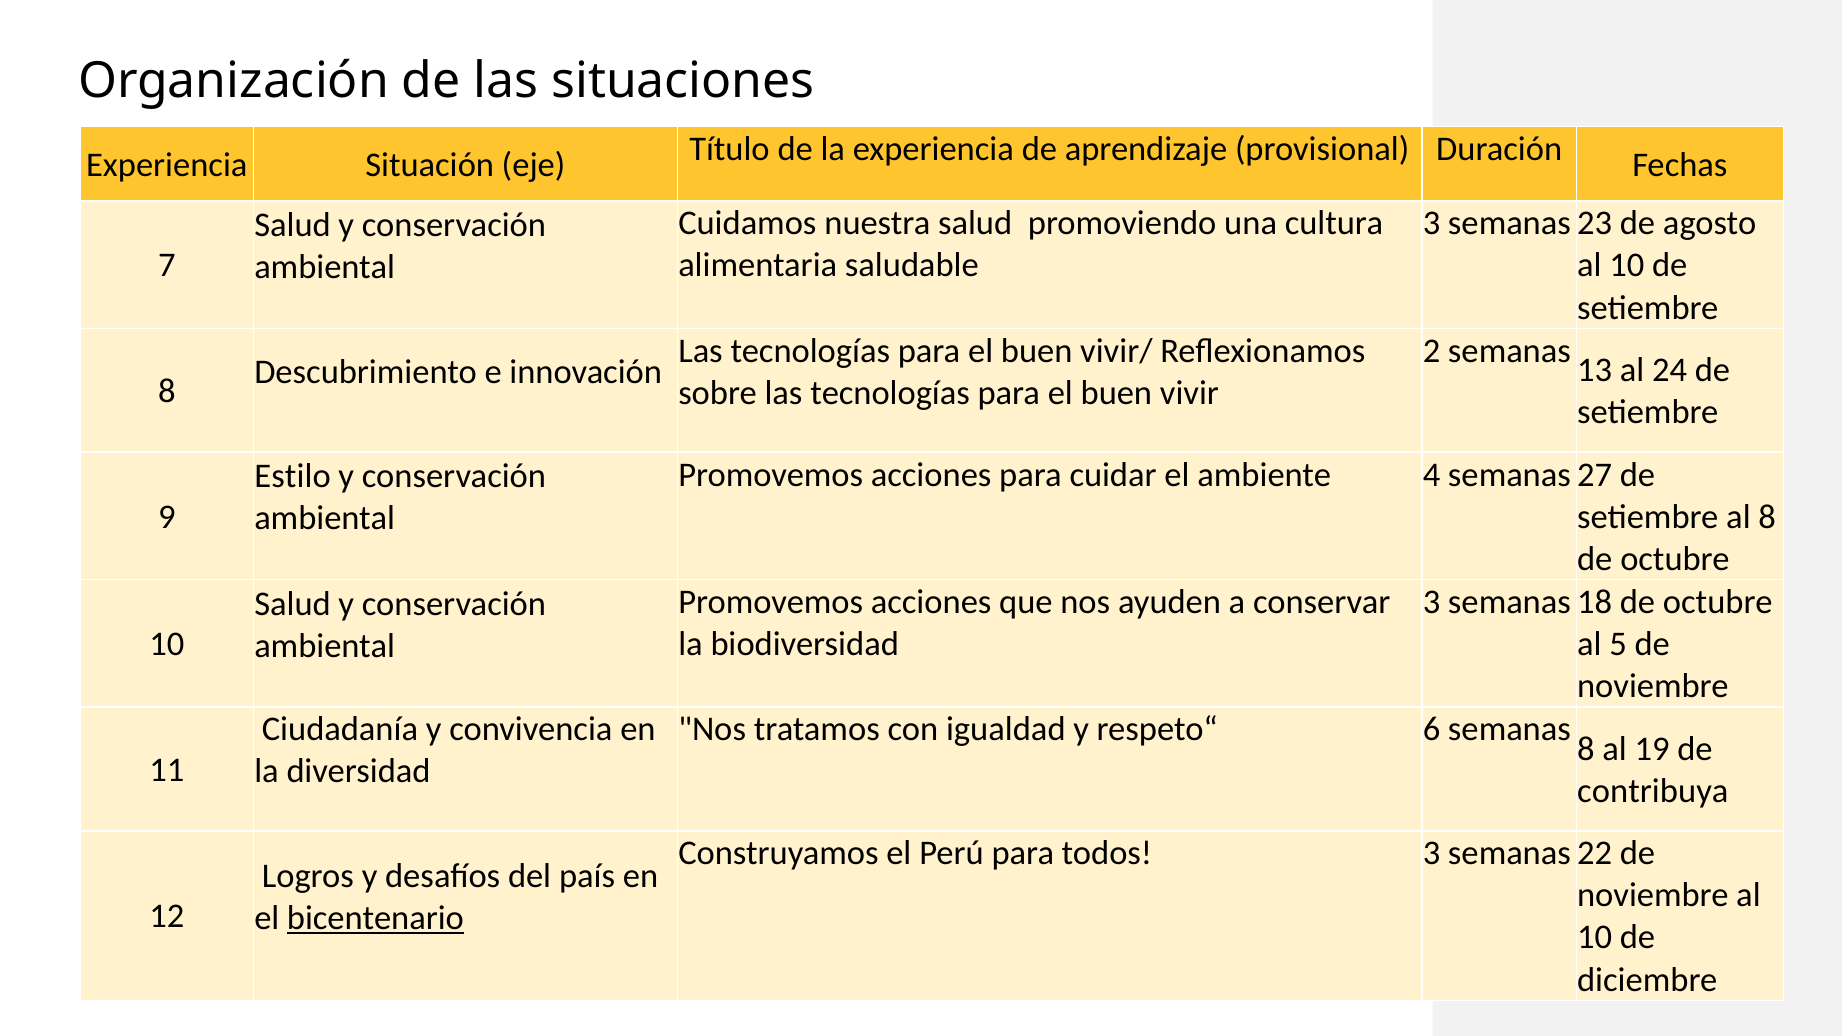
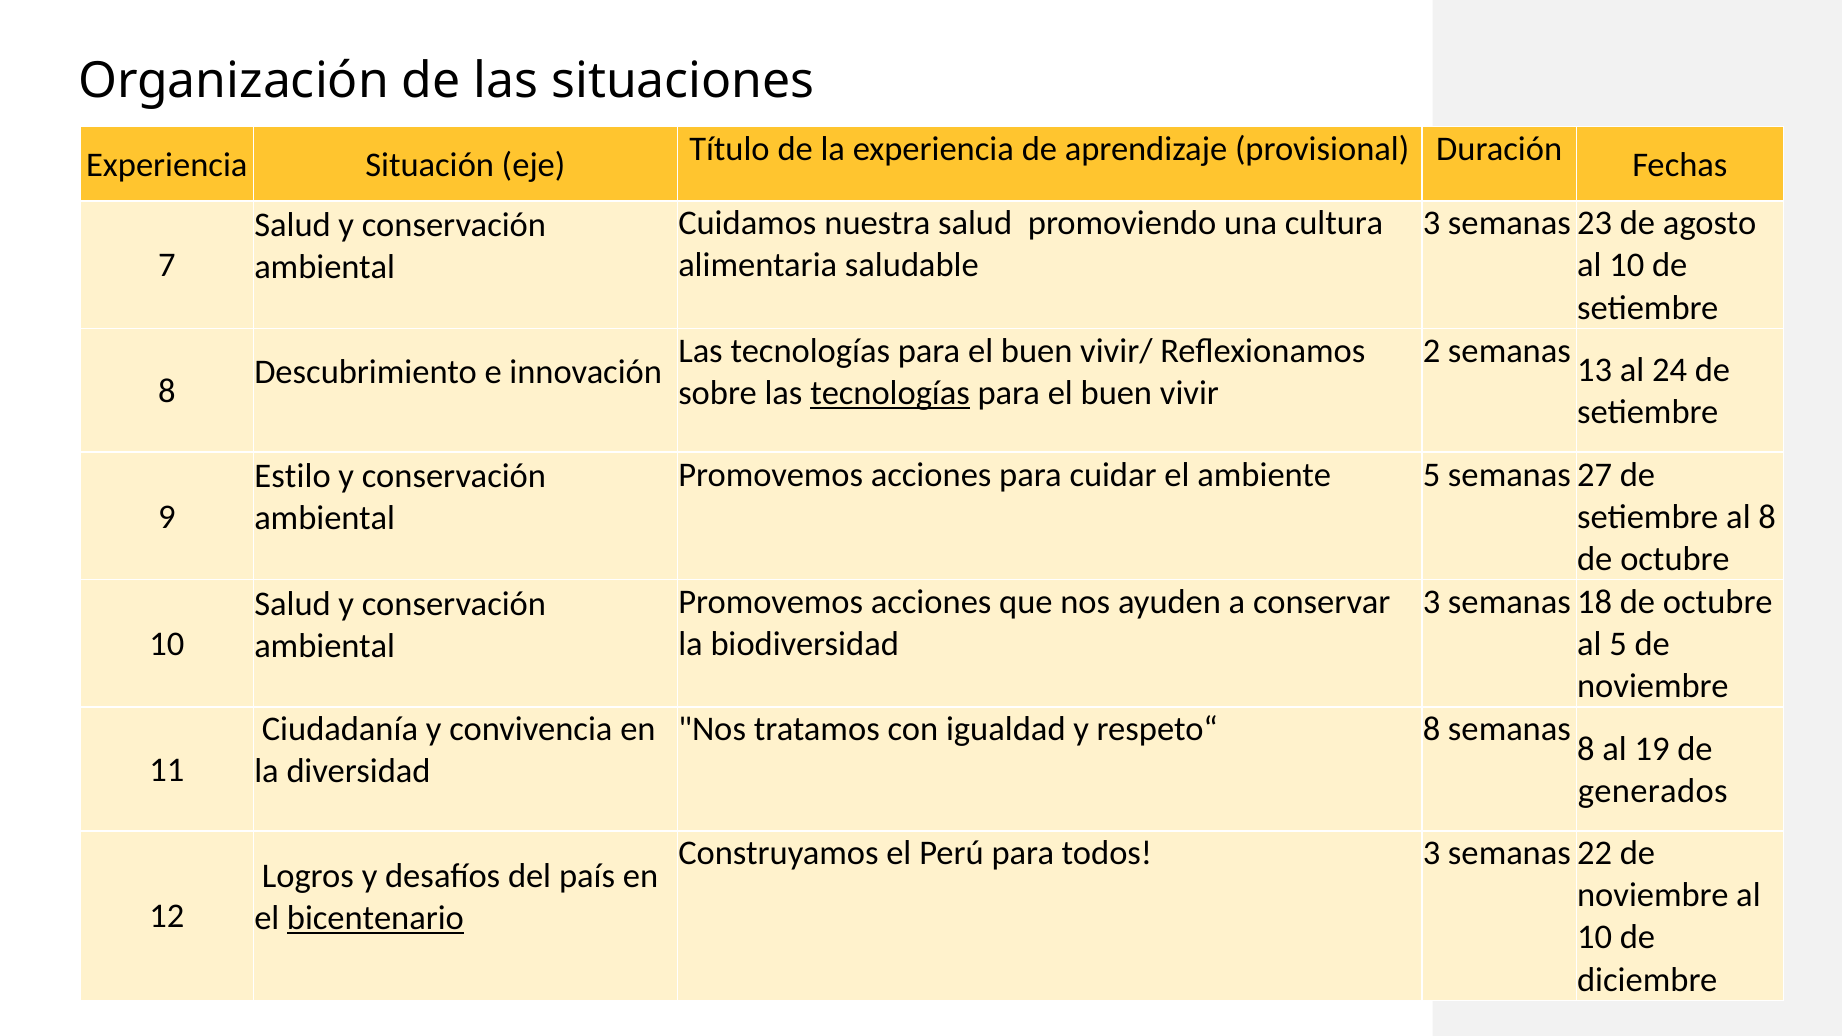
tecnologías underline: none -> present (890, 393)
ambiente 4: 4 -> 5 (1432, 475)
respeto“ 6: 6 -> 8 (1432, 729)
contribuya: contribuya -> generados (1653, 791)
